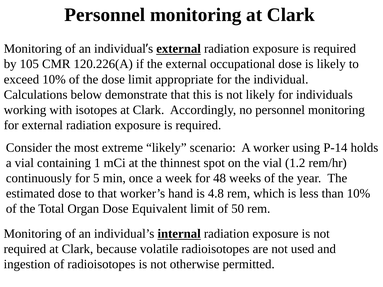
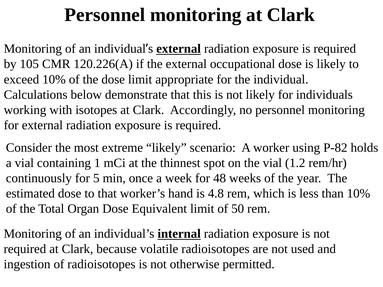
P-14: P-14 -> P-82 (335, 148)
